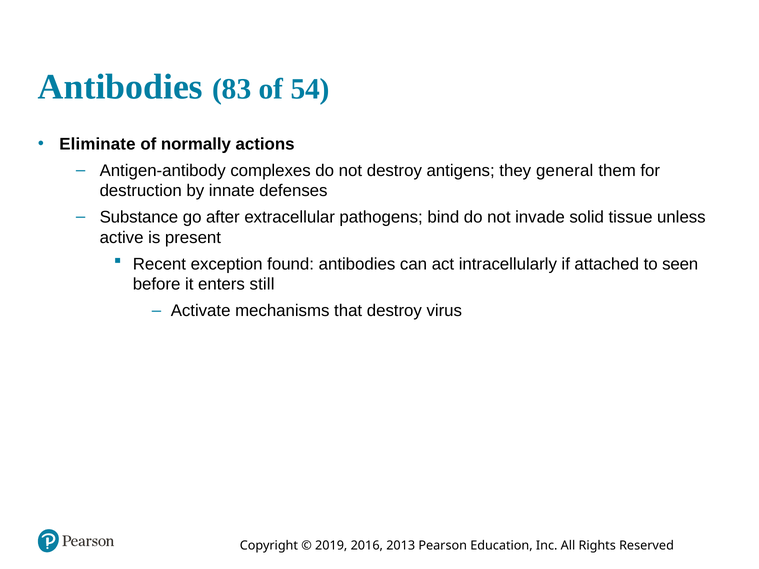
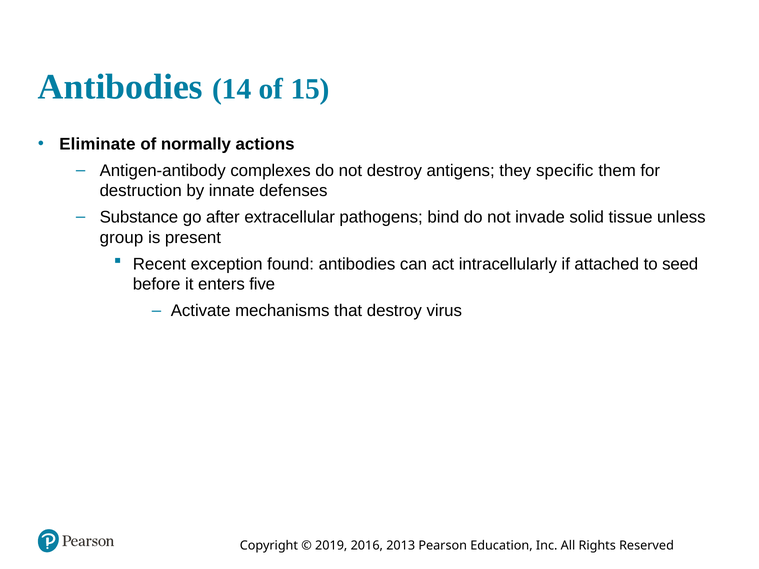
83: 83 -> 14 (232, 89)
54: 54 -> 15 (310, 89)
general: general -> specific (565, 171)
active: active -> group (121, 238)
seen: seen -> seed (680, 264)
still: still -> five (262, 285)
